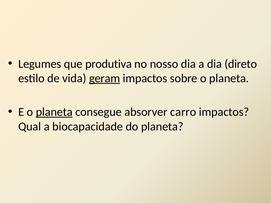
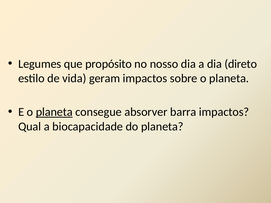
produtiva: produtiva -> propósito (109, 64)
geram underline: present -> none (105, 78)
carro: carro -> barra (183, 112)
